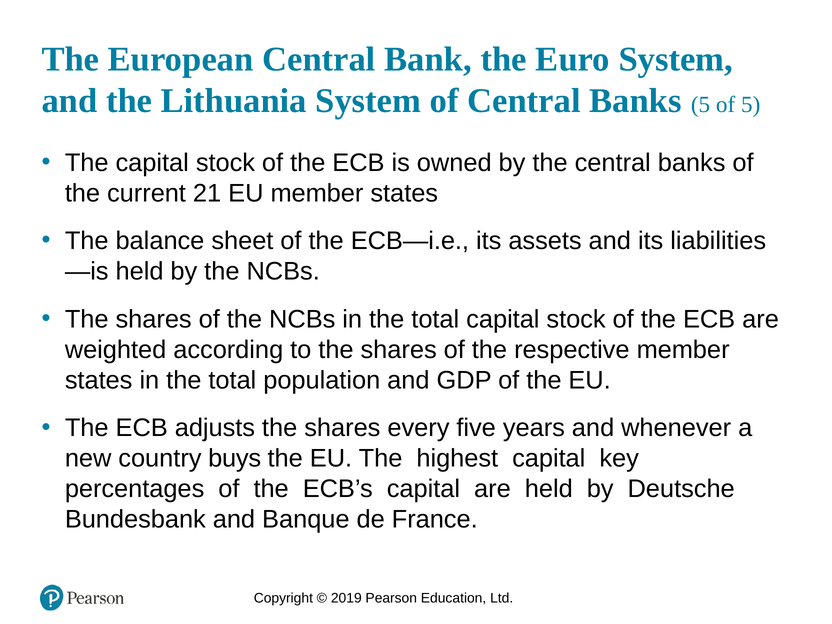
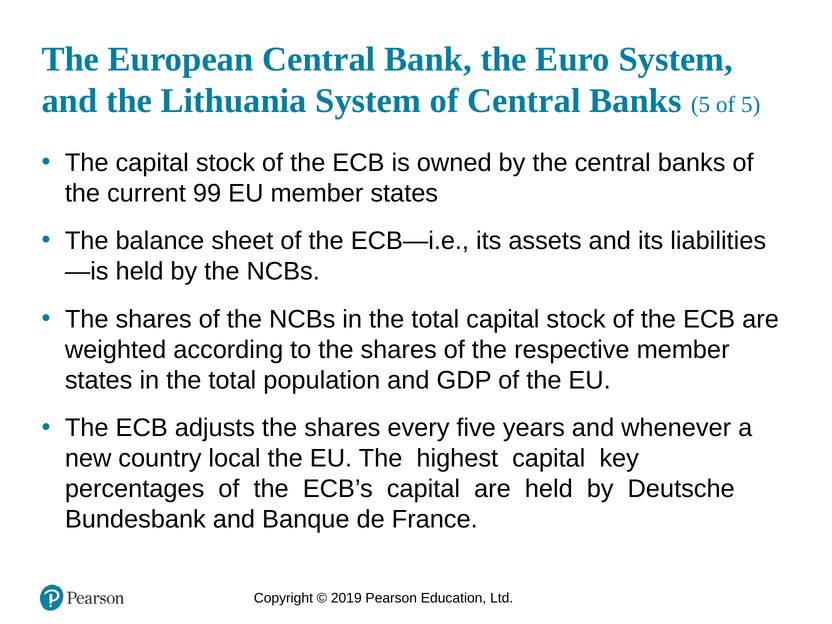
21: 21 -> 99 (207, 193)
buys: buys -> local (235, 459)
